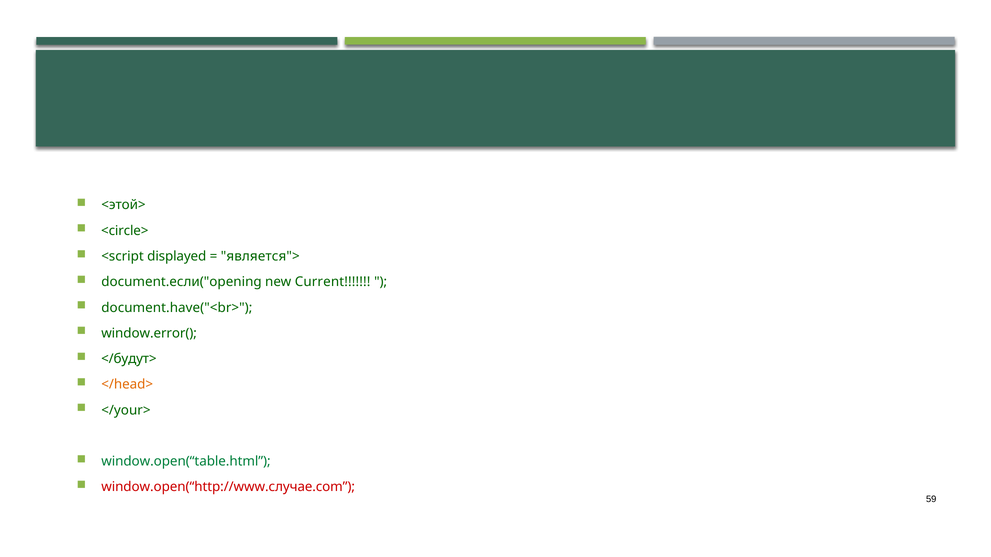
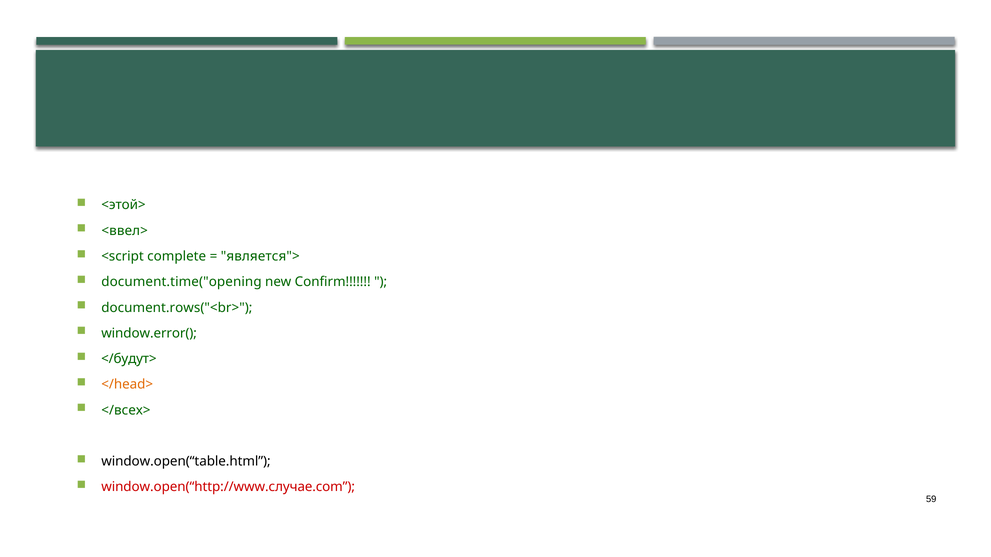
<circle>: <circle> -> <ввел> (125, 231)
displayed: displayed -> complete (177, 256)
document.если("opening: document.если("opening -> document.time("opening (181, 282)
Current: Current -> Confirm (333, 282)
document.have("<br>: document.have("<br> -> document.rows("<br> (177, 308)
</your>: </your> -> </всех> (126, 410)
window.open(“table.html colour: green -> black (186, 462)
